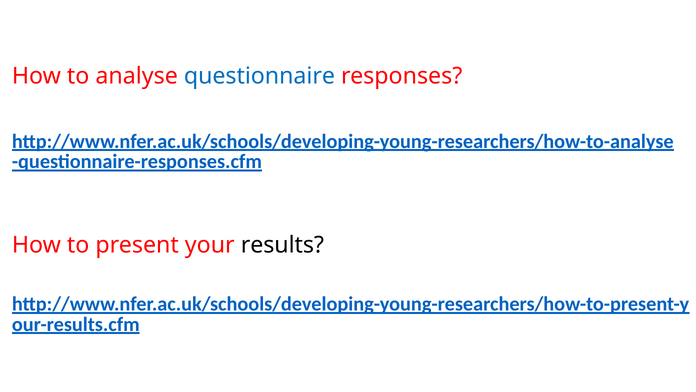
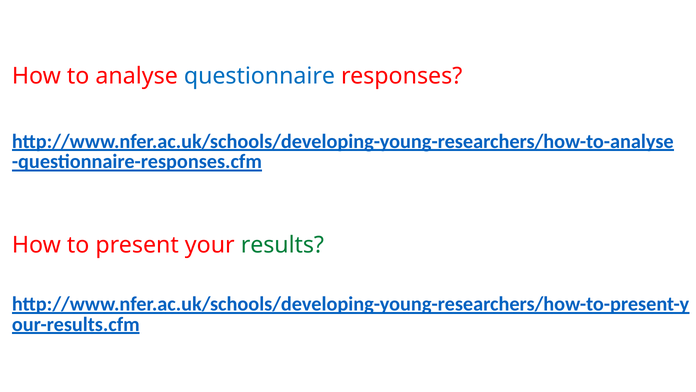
results colour: black -> green (282, 245)
